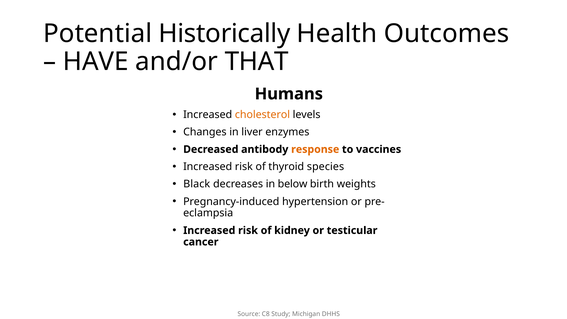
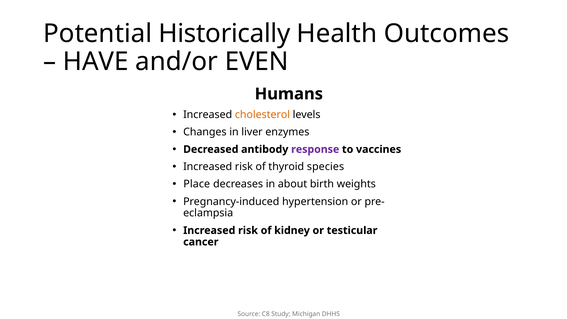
THAT: THAT -> EVEN (257, 62)
response colour: orange -> purple (315, 149)
Black: Black -> Place (197, 184)
below: below -> about (293, 184)
